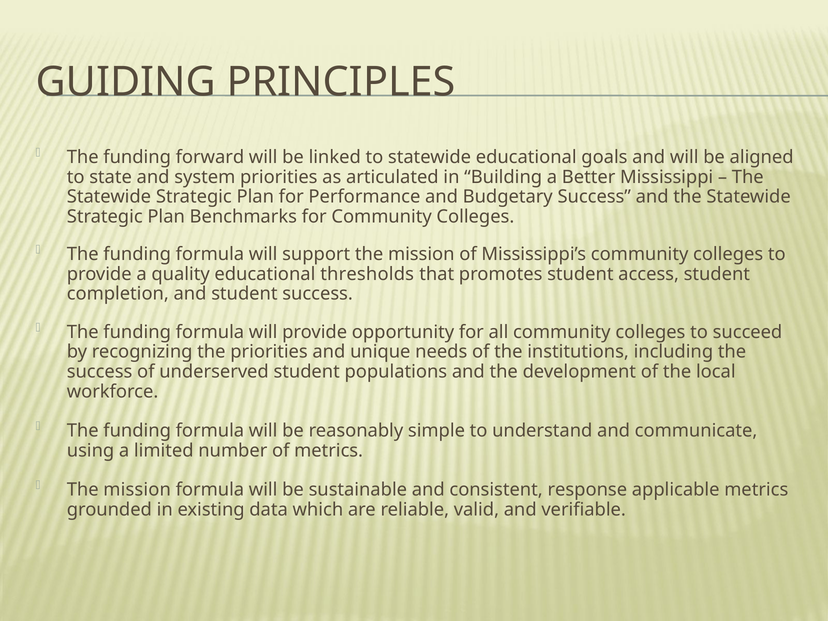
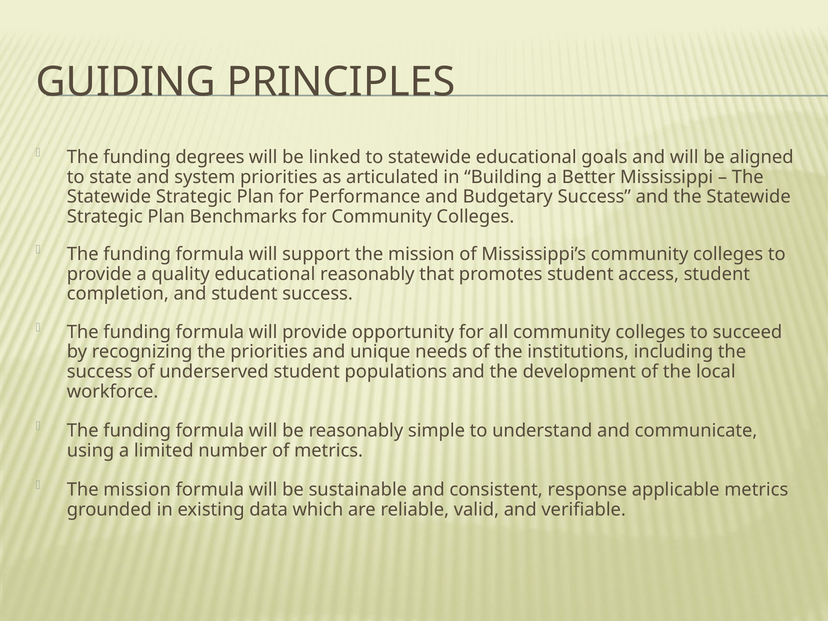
forward: forward -> degrees (210, 157)
educational thresholds: thresholds -> reasonably (367, 274)
